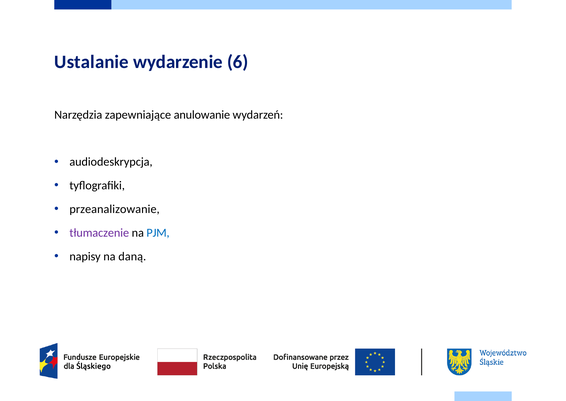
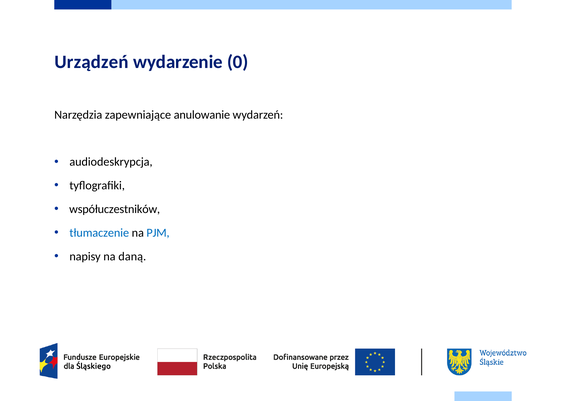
Ustalanie: Ustalanie -> Urządzeń (92, 62)
6: 6 -> 0 (238, 62)
przeanalizowanie: przeanalizowanie -> współuczestników (115, 209)
tłumaczenie colour: purple -> blue (99, 232)
